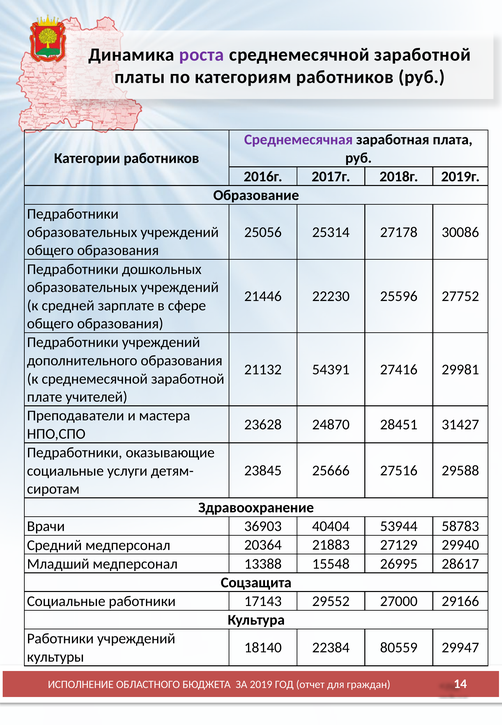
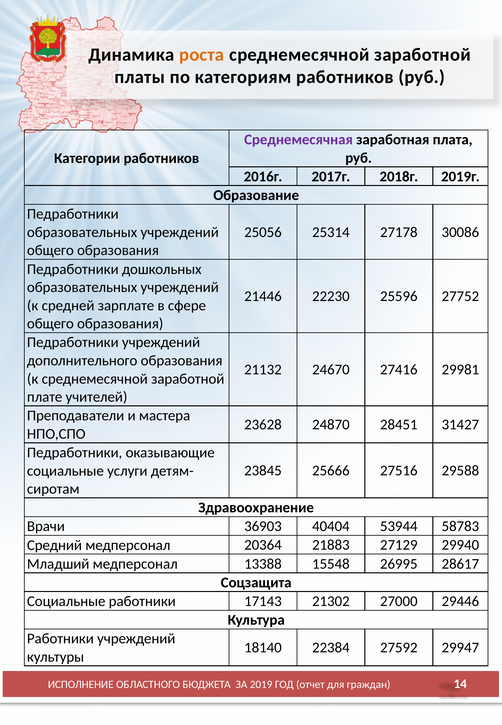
роста colour: purple -> orange (202, 55)
54391: 54391 -> 24670 (331, 370)
29552: 29552 -> 21302 (331, 601)
29166: 29166 -> 29446 (460, 601)
80559: 80559 -> 27592 (399, 648)
